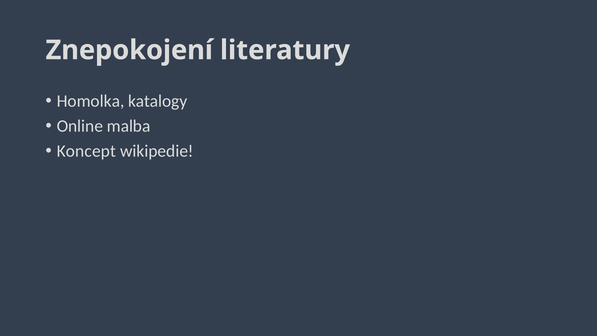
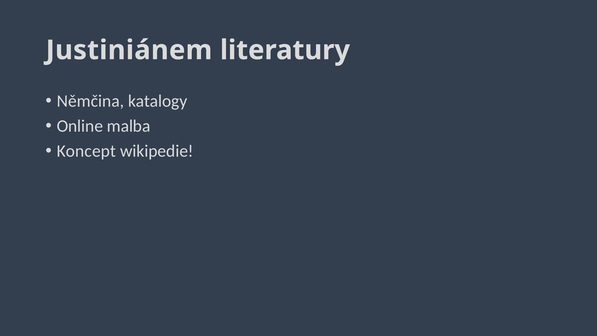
Znepokojení: Znepokojení -> Justiniánem (129, 50)
Homolka: Homolka -> Němčina (91, 101)
